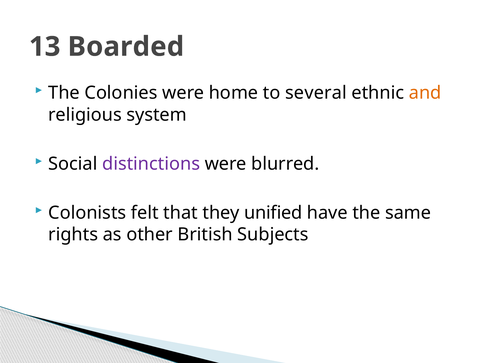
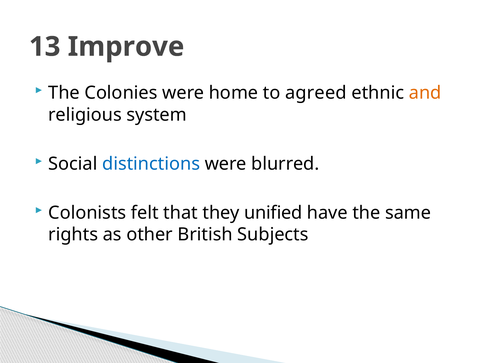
Boarded: Boarded -> Improve (126, 47)
several: several -> agreed (316, 93)
distinctions colour: purple -> blue (151, 164)
